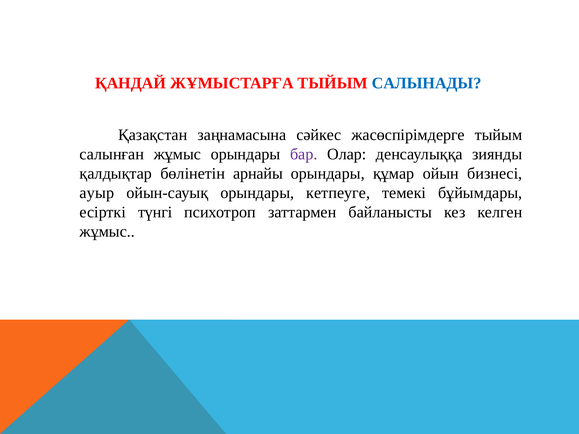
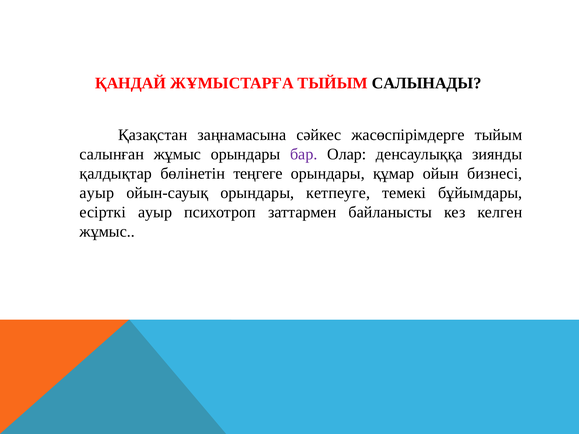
САЛЫНАДЫ colour: blue -> black (427, 83)
арнайы: арнайы -> теңгеге (258, 174)
есірткі түнгі: түнгі -> ауыр (155, 212)
